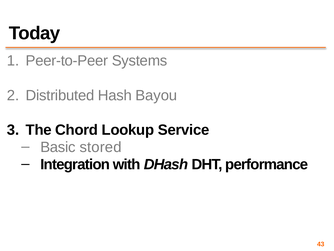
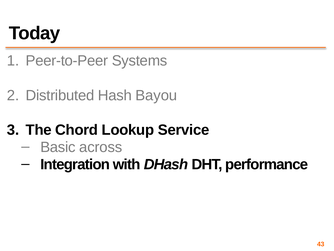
stored: stored -> across (101, 147)
